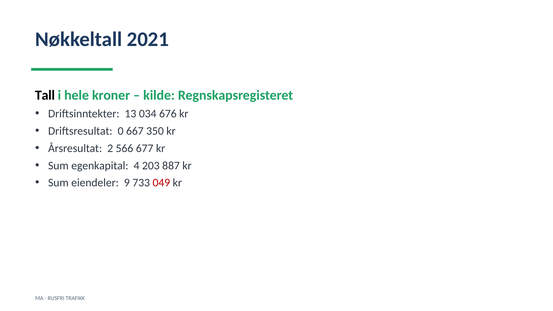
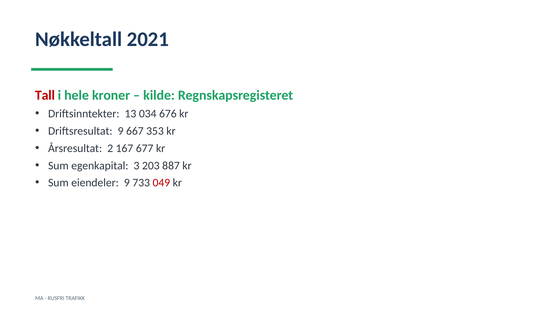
Tall colour: black -> red (45, 95)
Driftsresultat 0: 0 -> 9 (121, 131)
350: 350 -> 353 (155, 131)
566: 566 -> 167 (124, 148)
4: 4 -> 3 (137, 166)
